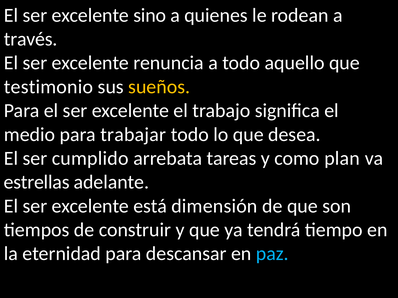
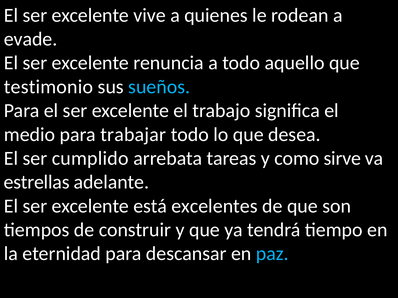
sino: sino -> vive (150, 15)
través: través -> evade (31, 39)
sueños colour: yellow -> light blue (159, 87)
plan: plan -> sirve (342, 159)
dimensión: dimensión -> excelentes (214, 206)
